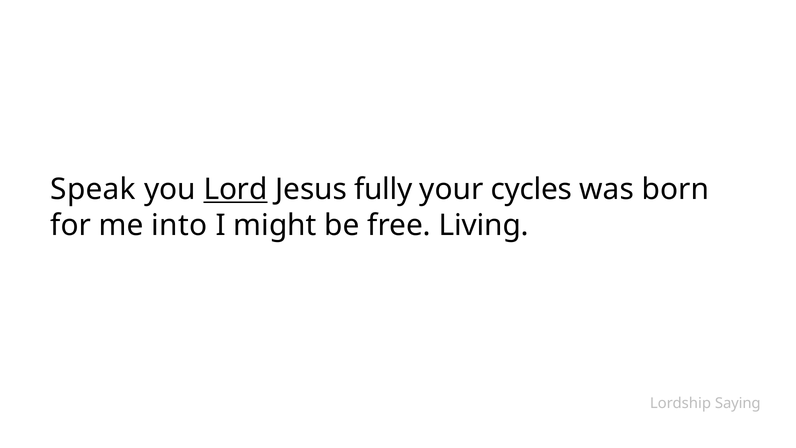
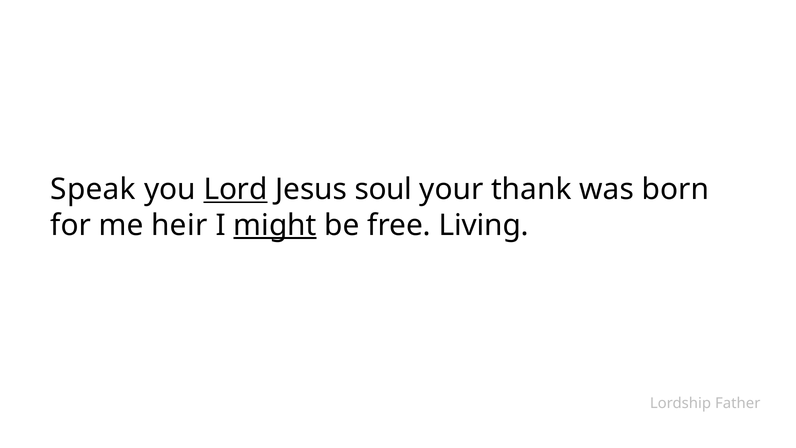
fully: fully -> soul (383, 189)
cycles: cycles -> thank (531, 189)
into: into -> heir (179, 225)
might underline: none -> present (275, 225)
Saying: Saying -> Father (738, 403)
